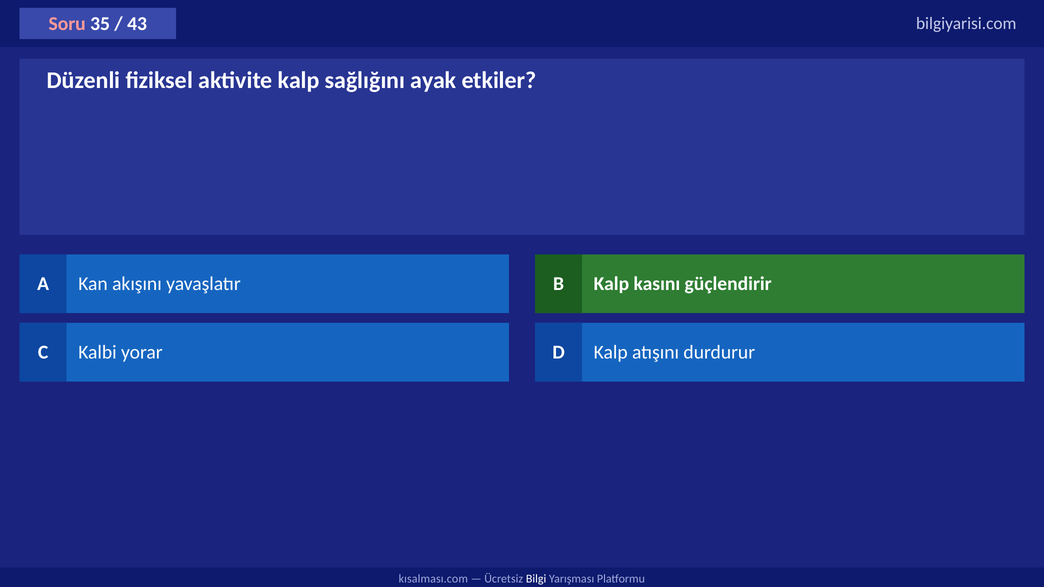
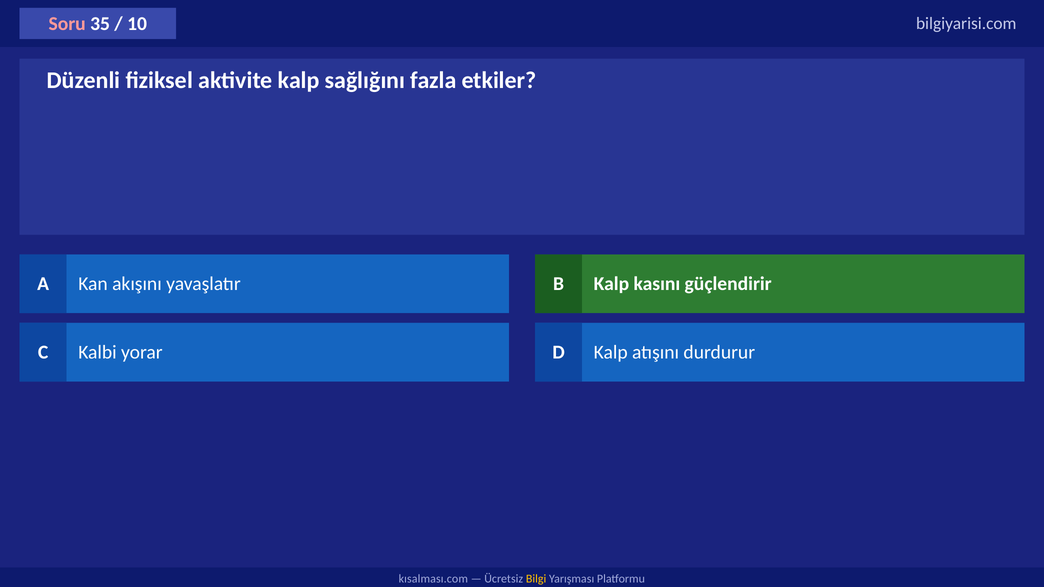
43: 43 -> 10 (137, 24)
ayak: ayak -> fazla (433, 80)
Bilgi colour: white -> yellow (536, 579)
